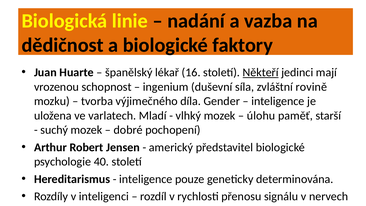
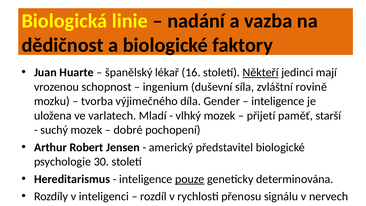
úlohu: úlohu -> přijetí (261, 116)
40: 40 -> 30 (101, 162)
pouze underline: none -> present (190, 179)
